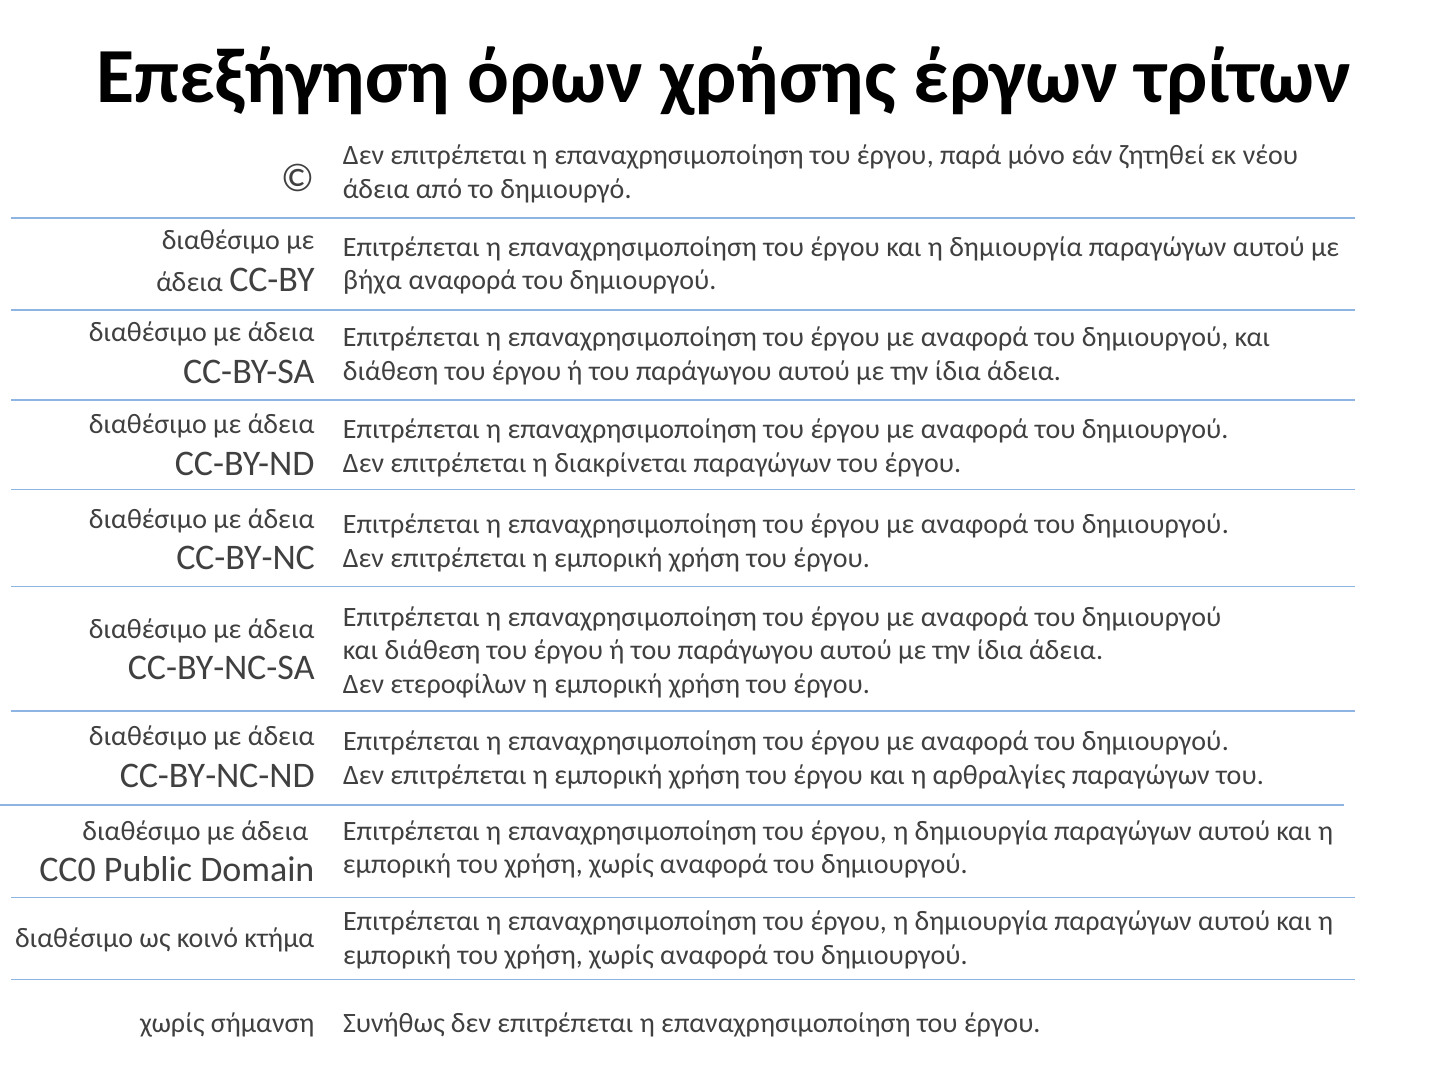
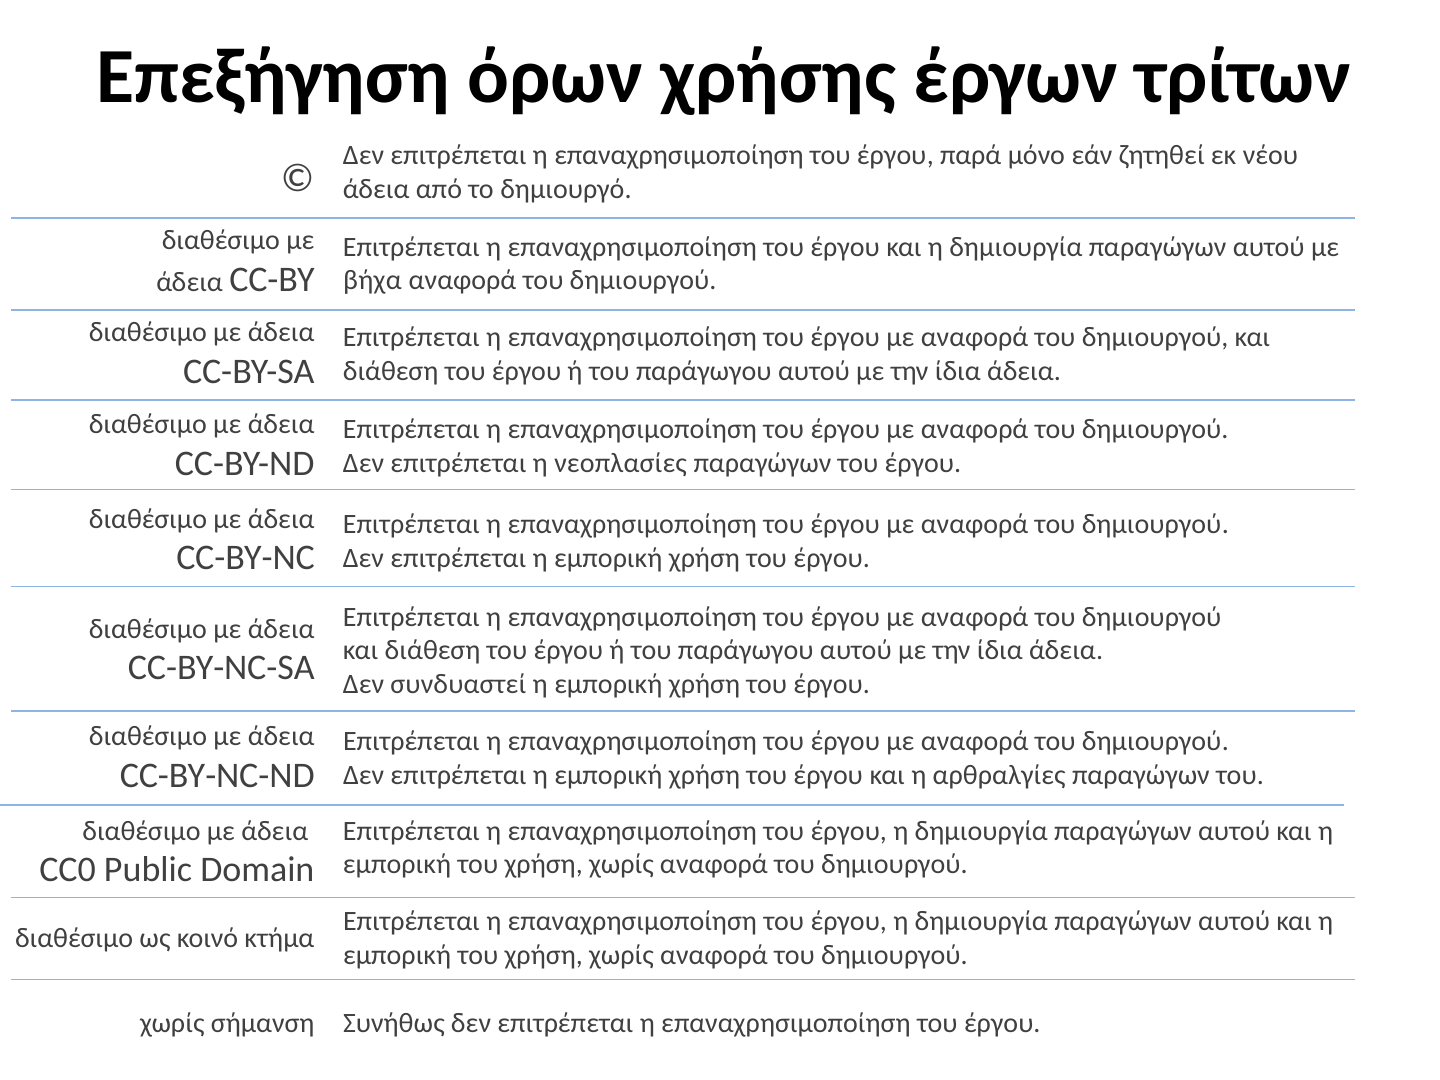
διακρίνεται: διακρίνεται -> νεοπλασίες (621, 463)
ετεροφίλων: ετεροφίλων -> συνδυαστεί (458, 684)
